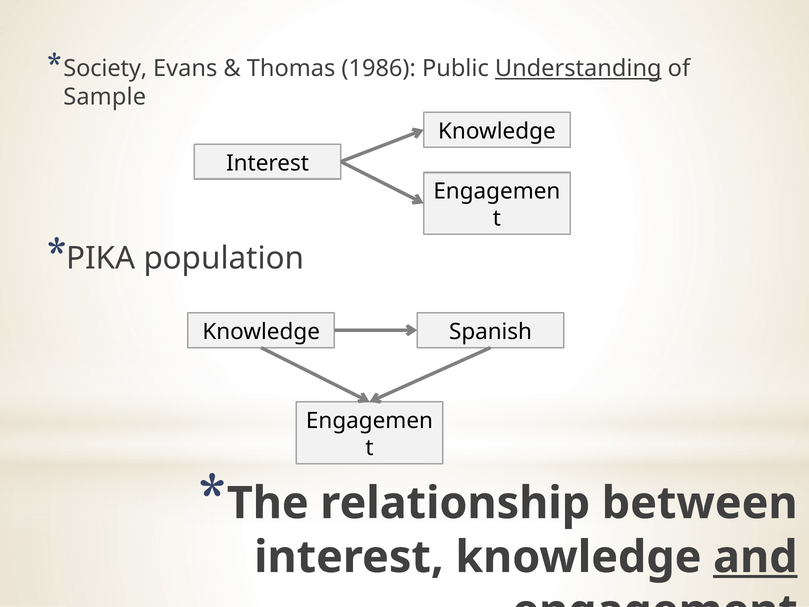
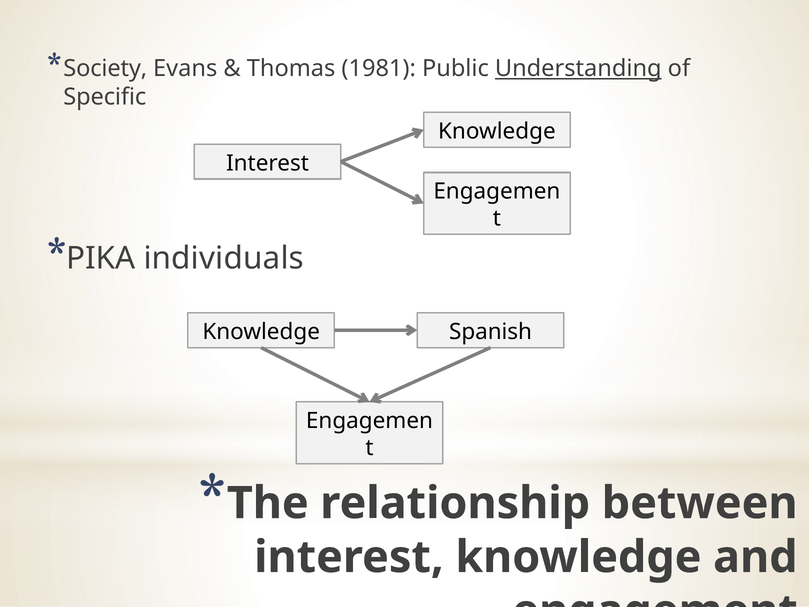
1986: 1986 -> 1981 (379, 68)
Sample: Sample -> Specific (105, 97)
population: population -> individuals (224, 258)
and underline: present -> none (755, 557)
